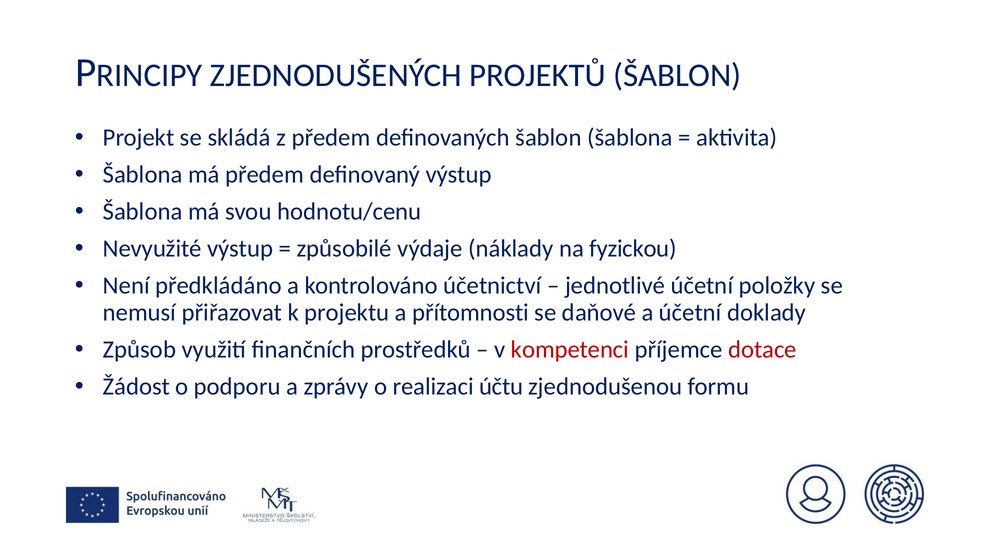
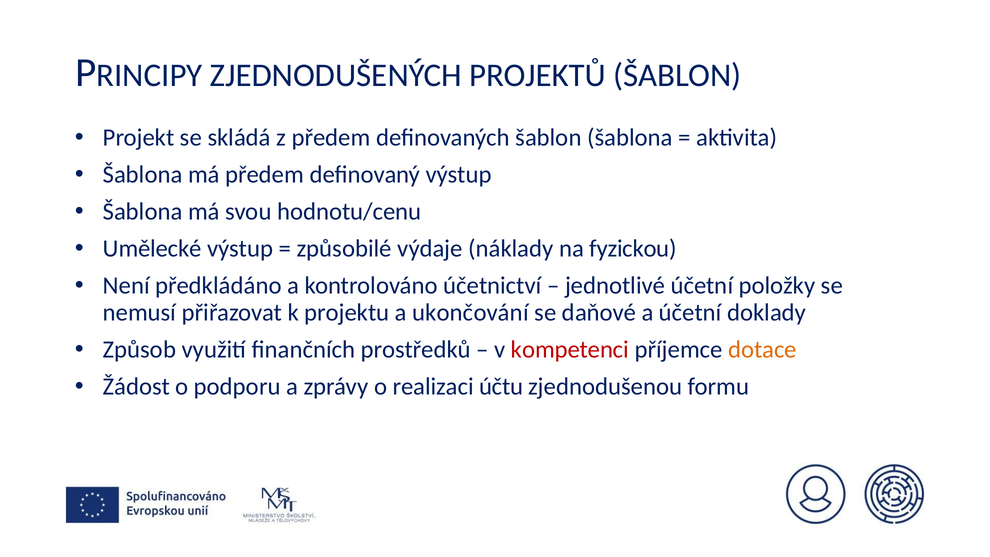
Nevyužité: Nevyužité -> Umělecké (152, 249)
přítomnosti: přítomnosti -> ukončování (471, 312)
dotace colour: red -> orange (762, 349)
